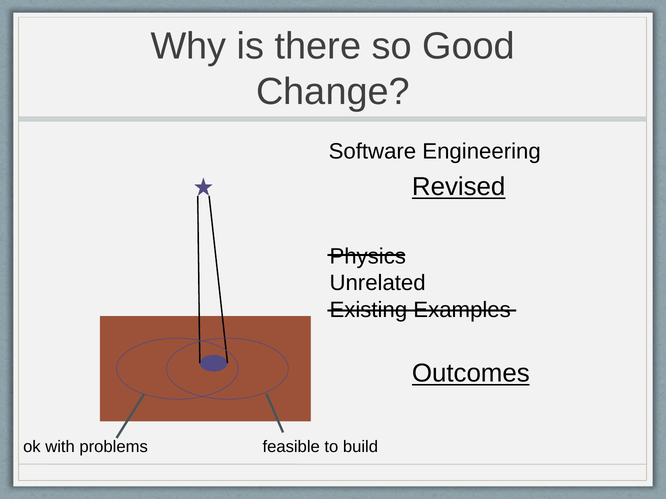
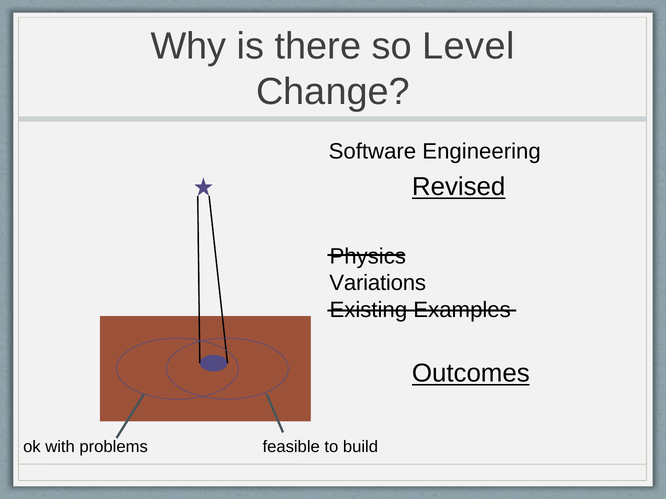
Good: Good -> Level (468, 46)
Unrelated: Unrelated -> Variations (378, 283)
